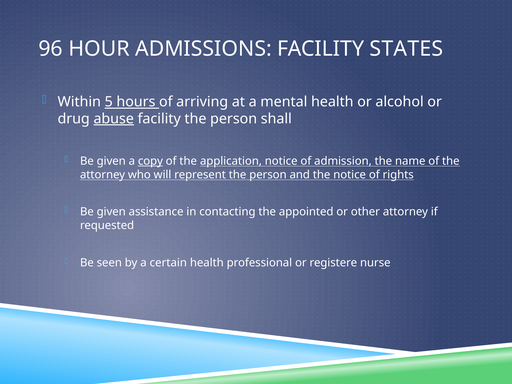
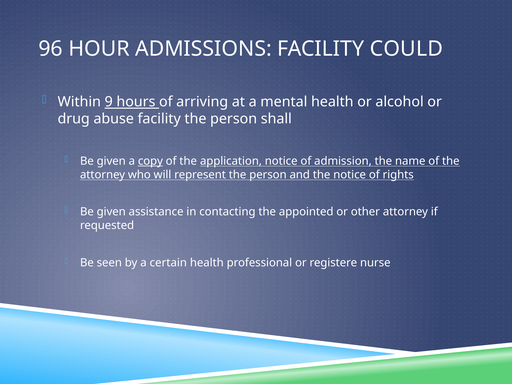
STATES: STATES -> COULD (406, 49)
5: 5 -> 9 (109, 102)
abuse underline: present -> none (114, 119)
